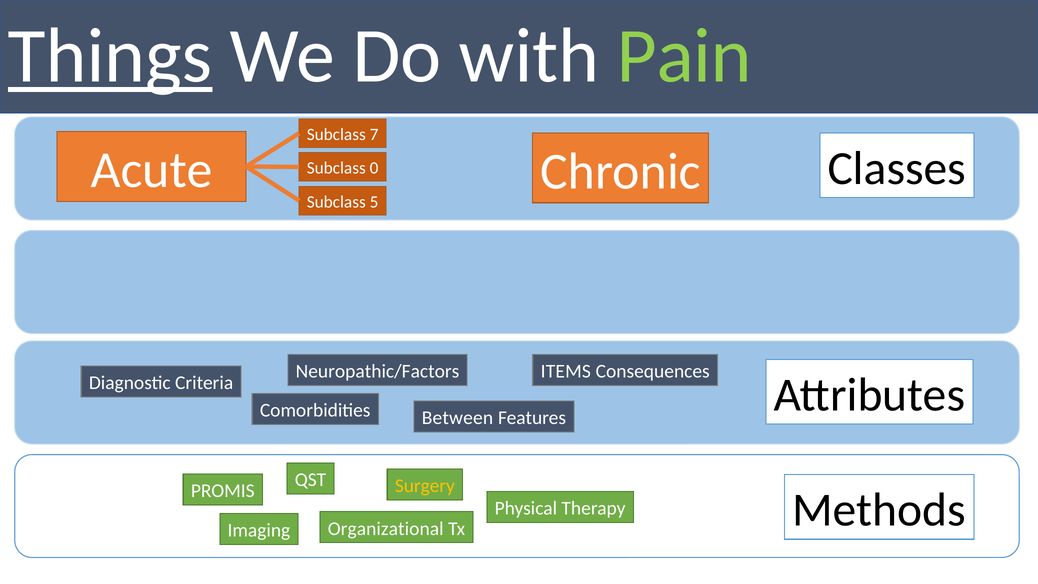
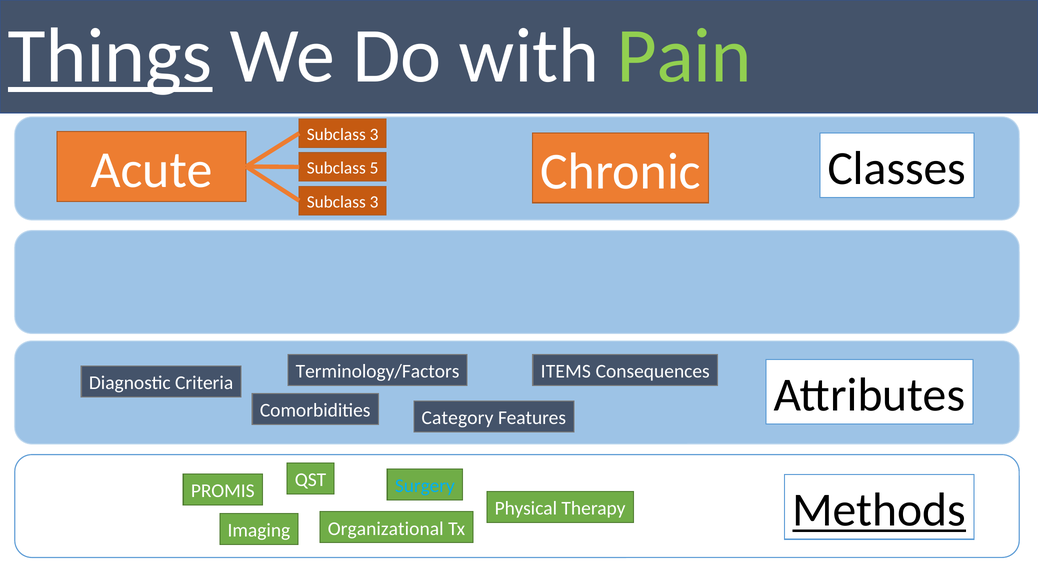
7: 7 -> 3 (374, 134)
0: 0 -> 5 (374, 168)
5: 5 -> 3 (374, 202)
Neuropathic/Factors: Neuropathic/Factors -> Terminology/Factors (378, 371)
Between: Between -> Category (457, 418)
Surgery colour: yellow -> light blue (425, 486)
Methods underline: none -> present (879, 510)
